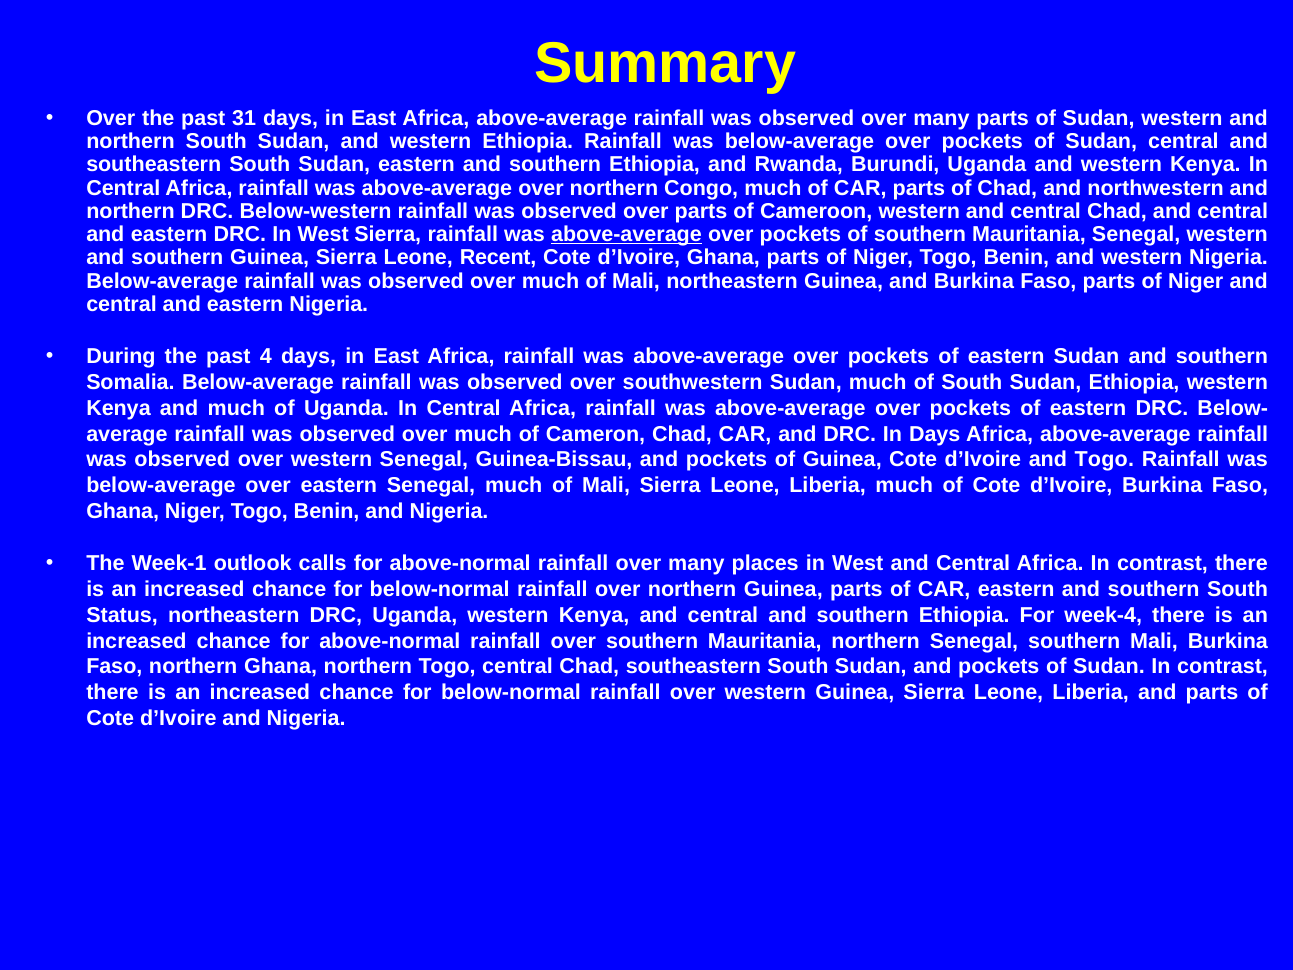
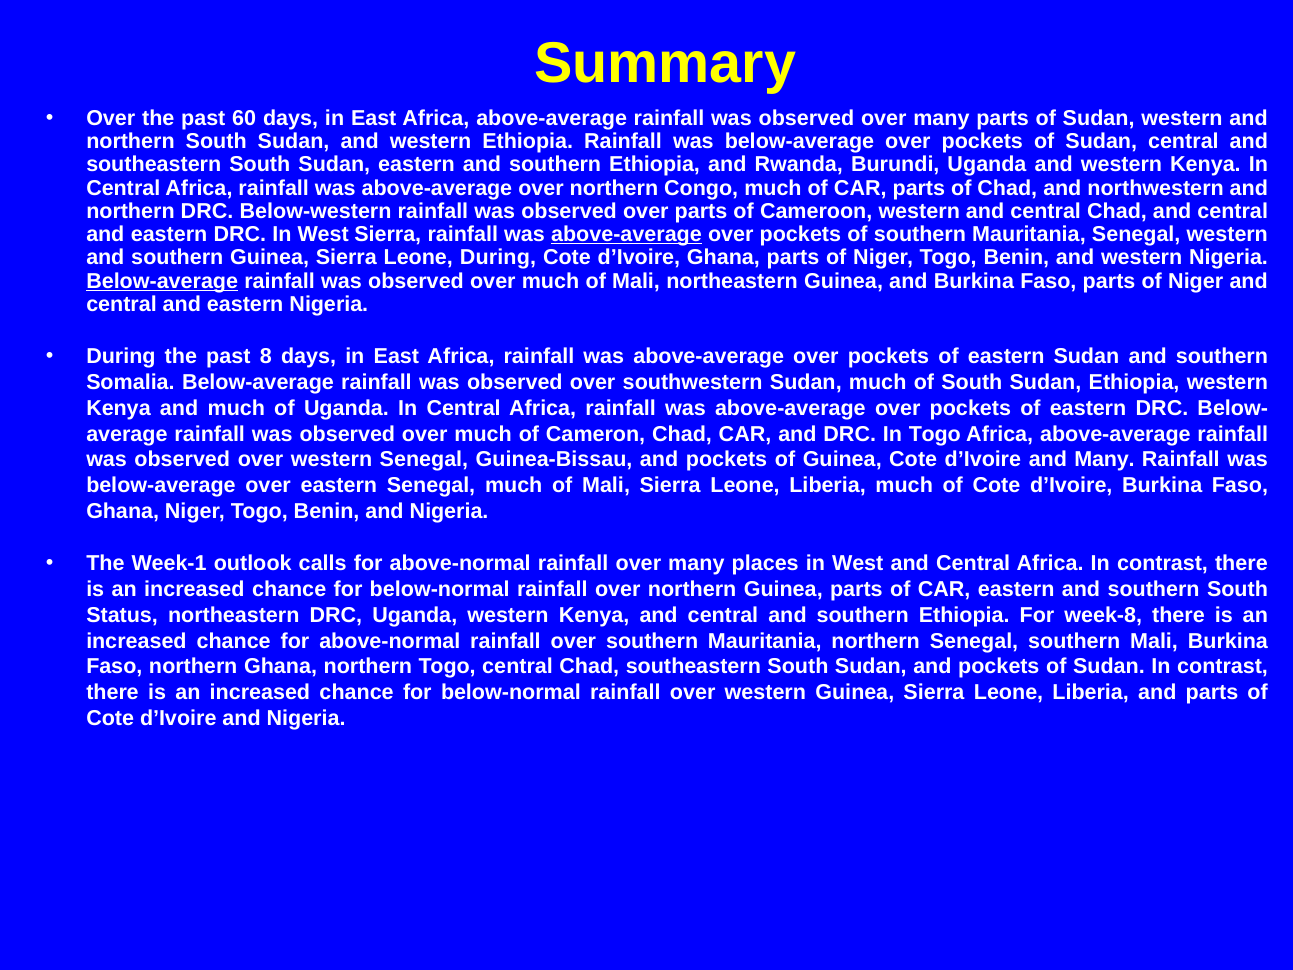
31: 31 -> 60 (244, 118)
Leone Recent: Recent -> During (498, 258)
Below-average underline: none -> present (162, 281)
4: 4 -> 8 (266, 356)
In Days: Days -> Togo (935, 434)
and Togo: Togo -> Many (1105, 460)
week-4: week-4 -> week-8 (1103, 615)
